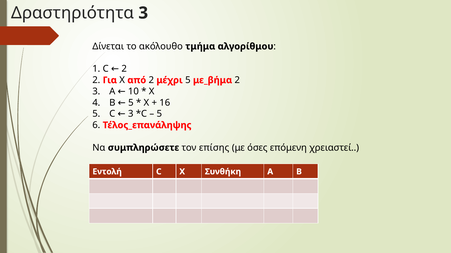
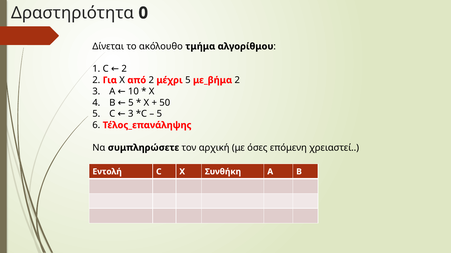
Δραστηριότητα 3: 3 -> 0 (143, 13)
16: 16 -> 50 (165, 103)
επίσης: επίσης -> αρχική (214, 148)
